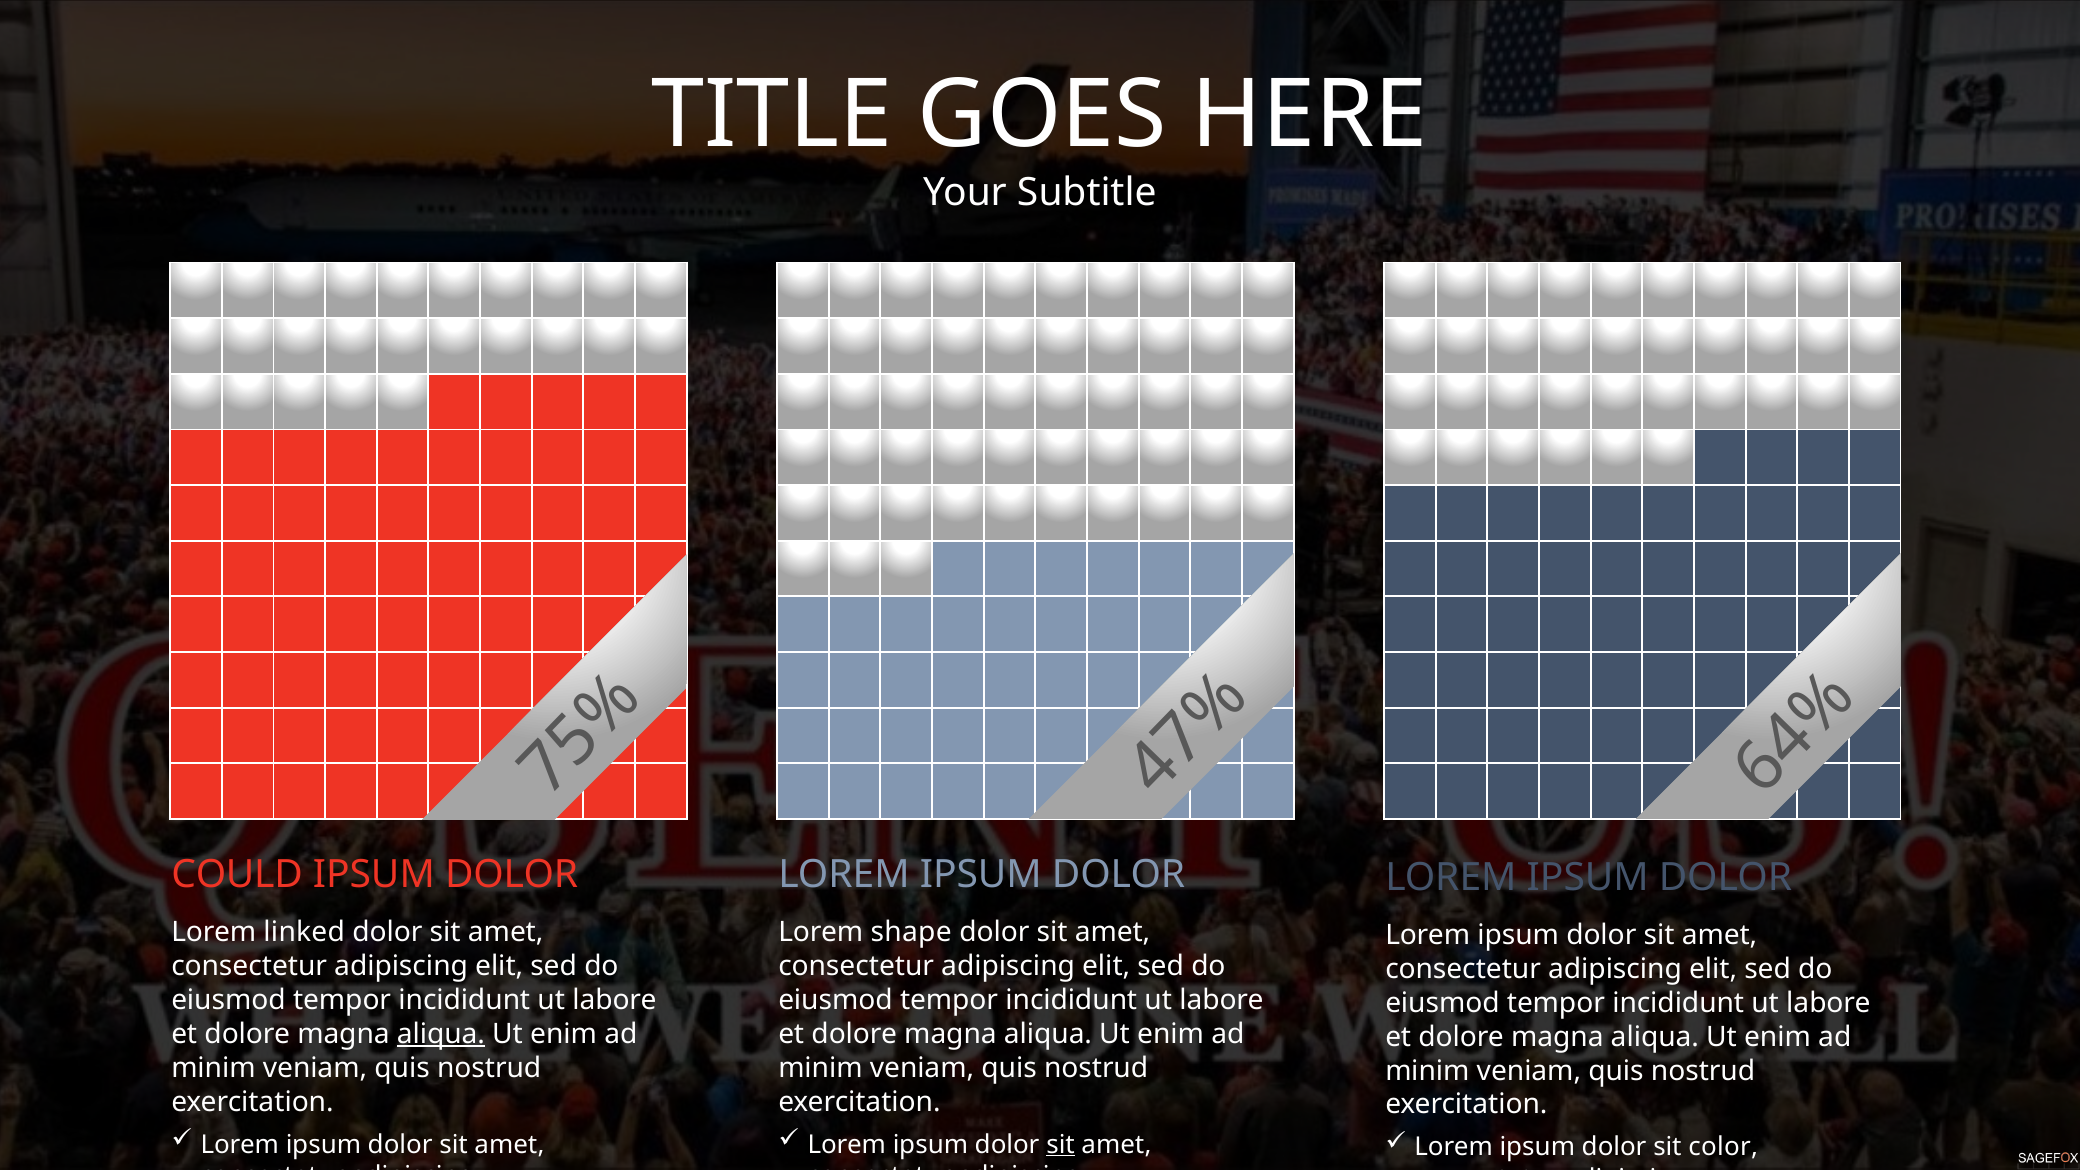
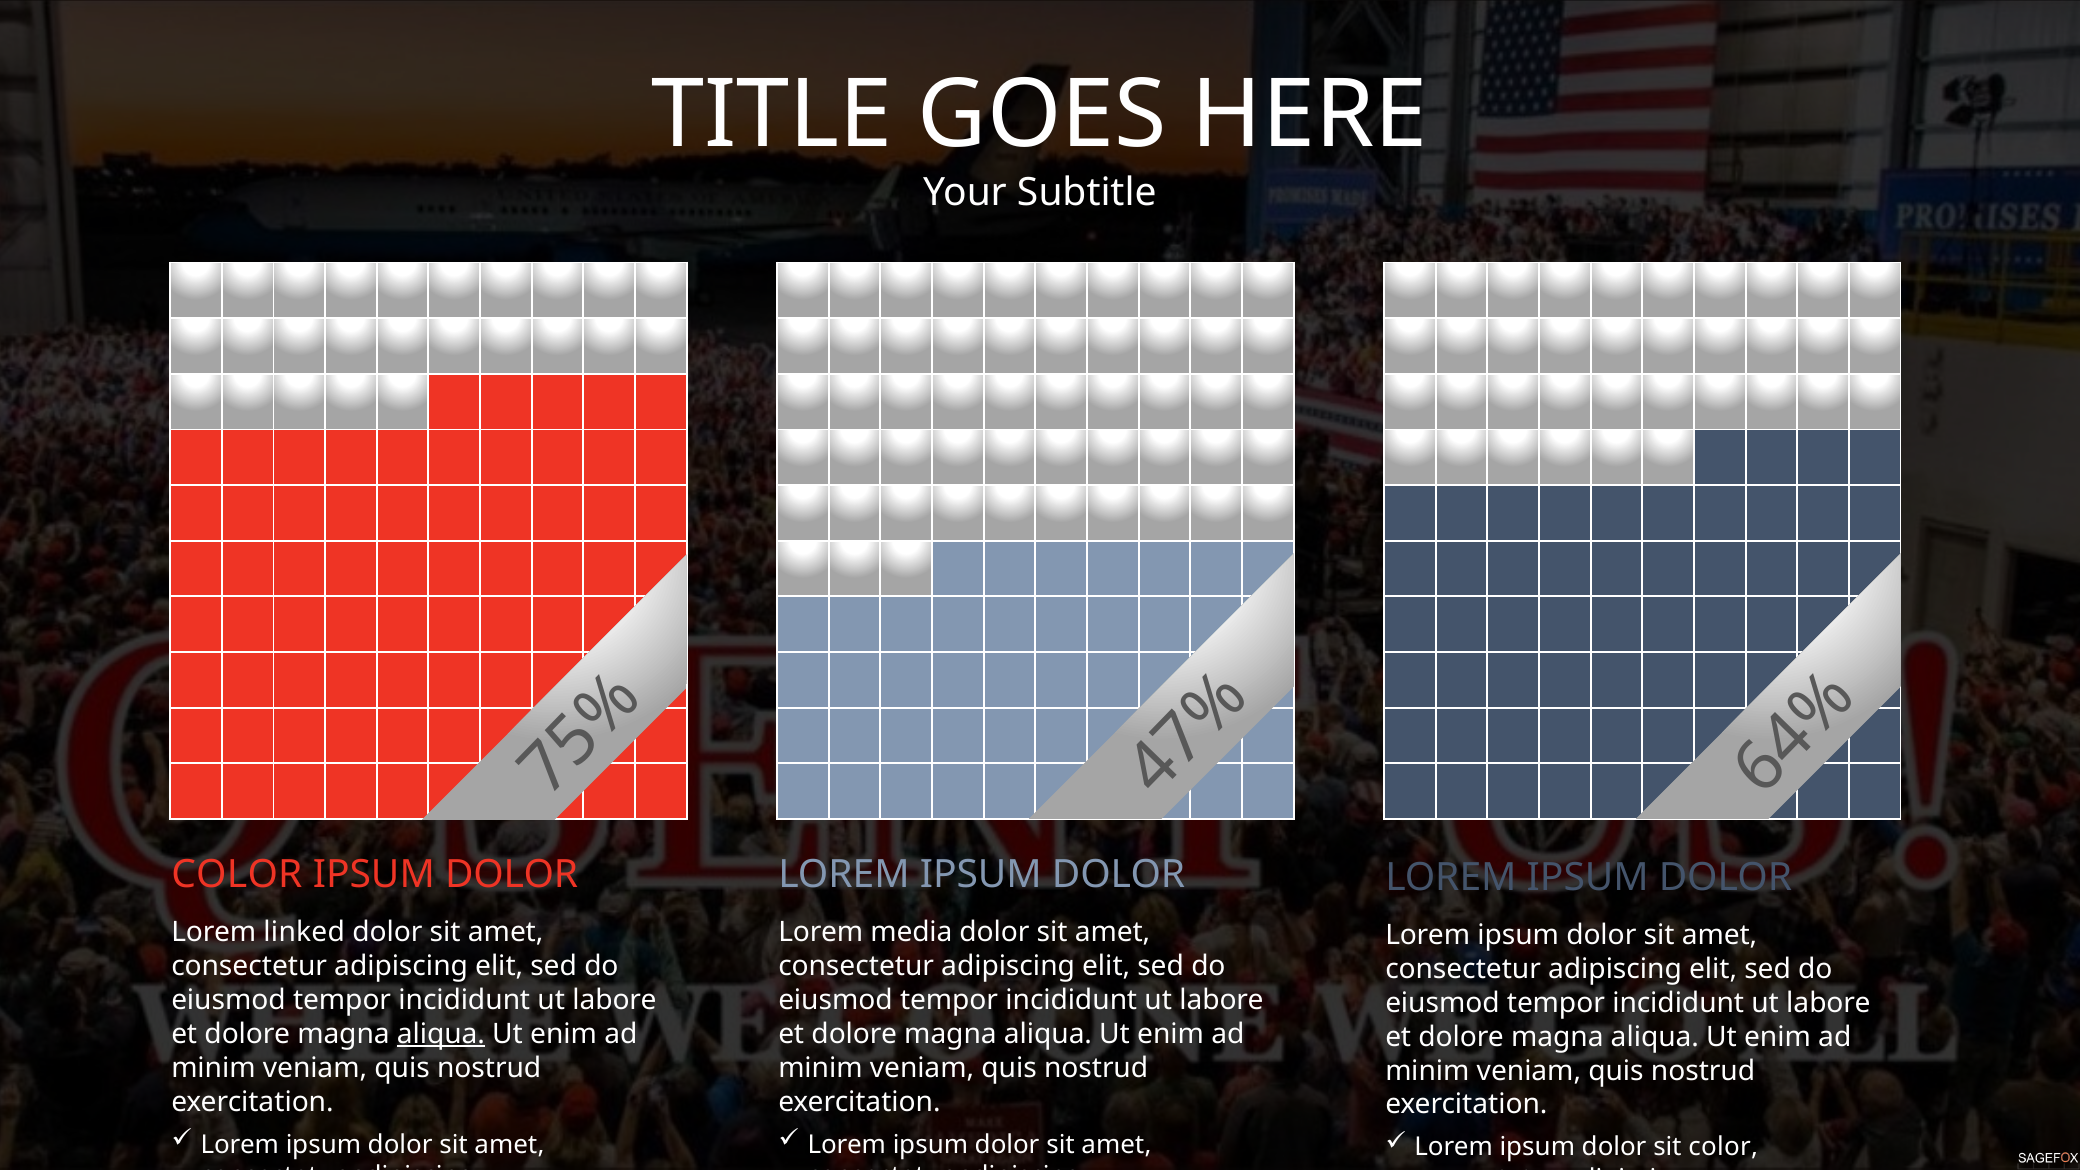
COULD: COULD -> COLOR (237, 875)
shape: shape -> media (911, 933)
sit underline: present -> none (1061, 1144)
